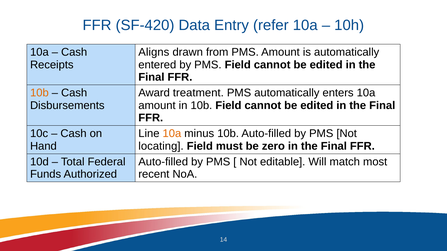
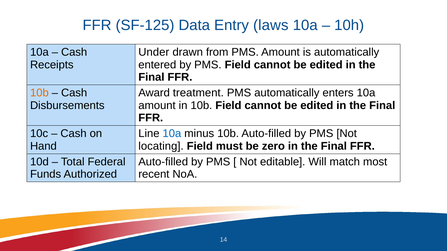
SF-420: SF-420 -> SF-125 (145, 25)
refer: refer -> laws (271, 25)
Aligns: Aligns -> Under (154, 52)
10a colour: orange -> blue (172, 134)
